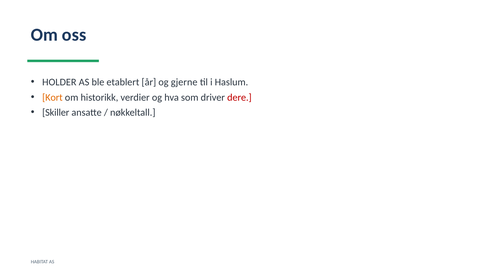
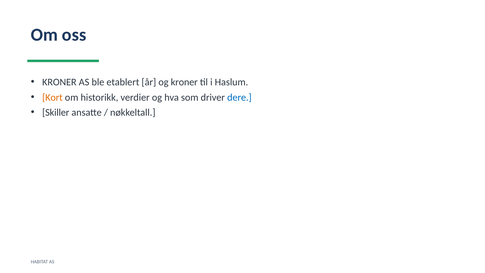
HOLDER: HOLDER -> KRONER (59, 82)
og gjerne: gjerne -> kroner (184, 82)
dere colour: red -> blue (239, 97)
